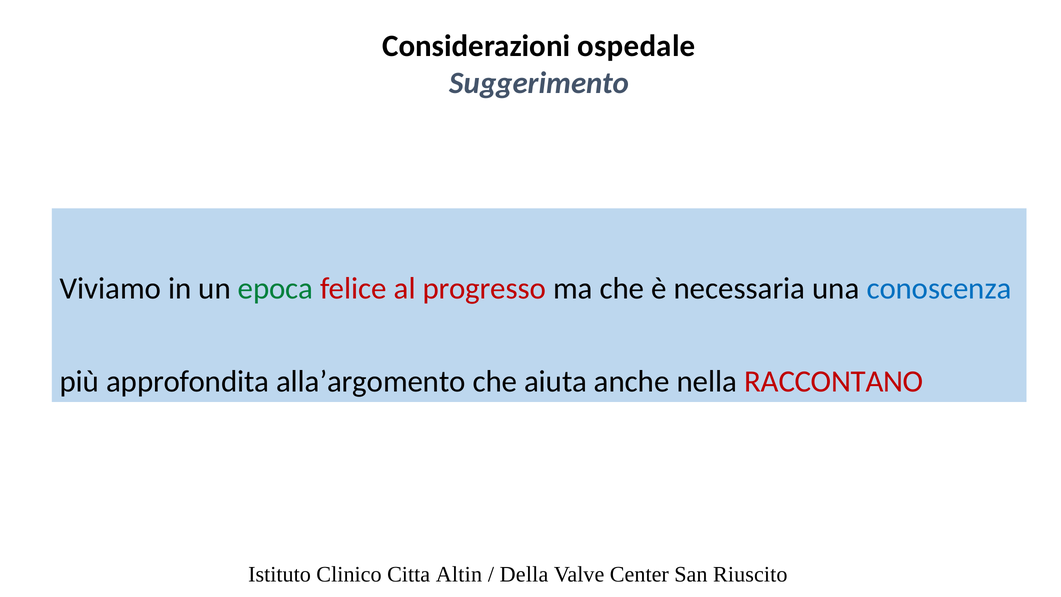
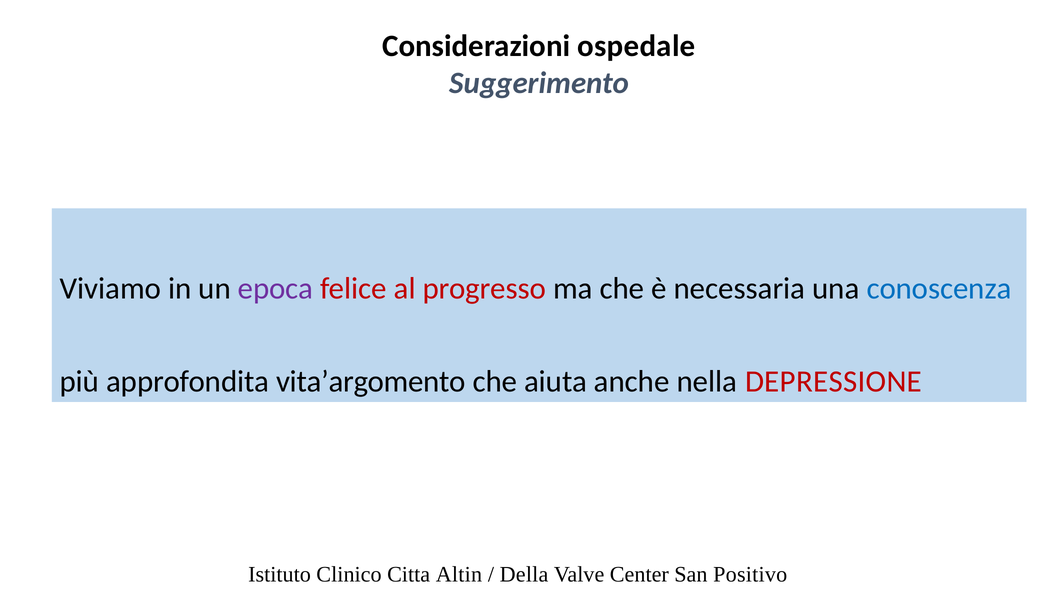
epoca colour: green -> purple (276, 289)
alla’argomento: alla’argomento -> vita’argomento (371, 381)
RACCONTANO: RACCONTANO -> DEPRESSIONE (834, 381)
Riuscito: Riuscito -> Positivo (750, 574)
